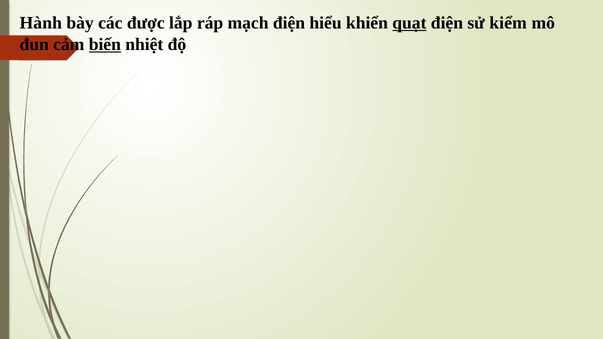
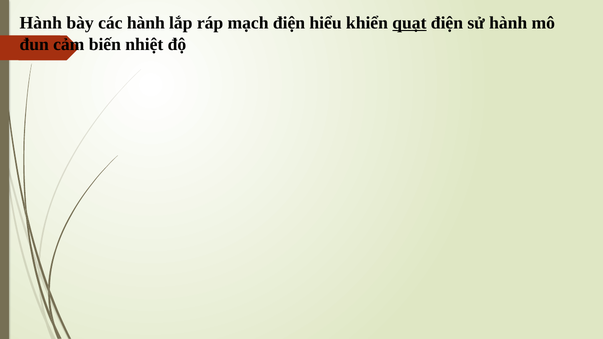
các được: được -> hành (146, 23)
sử kiểm: kiểm -> hành (508, 23)
biến underline: present -> none (105, 44)
